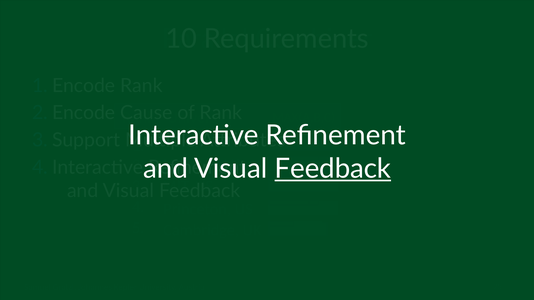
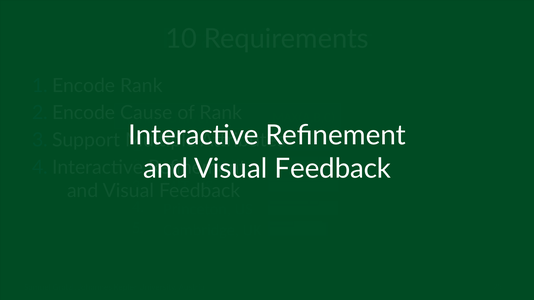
Feedback underline: present -> none (333, 169)
